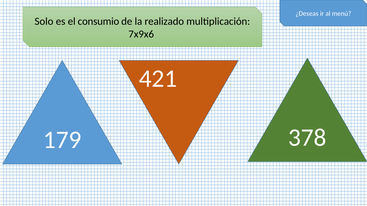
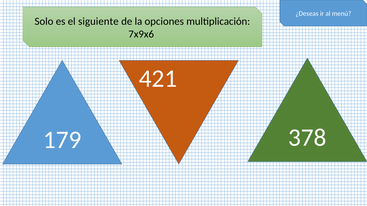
consumio: consumio -> siguiente (98, 21)
realizado: realizado -> opciones (164, 21)
